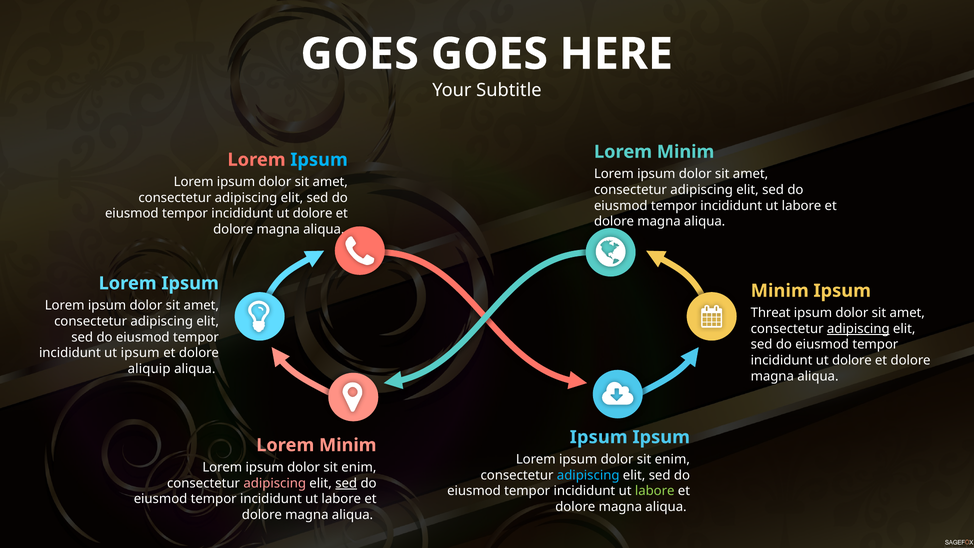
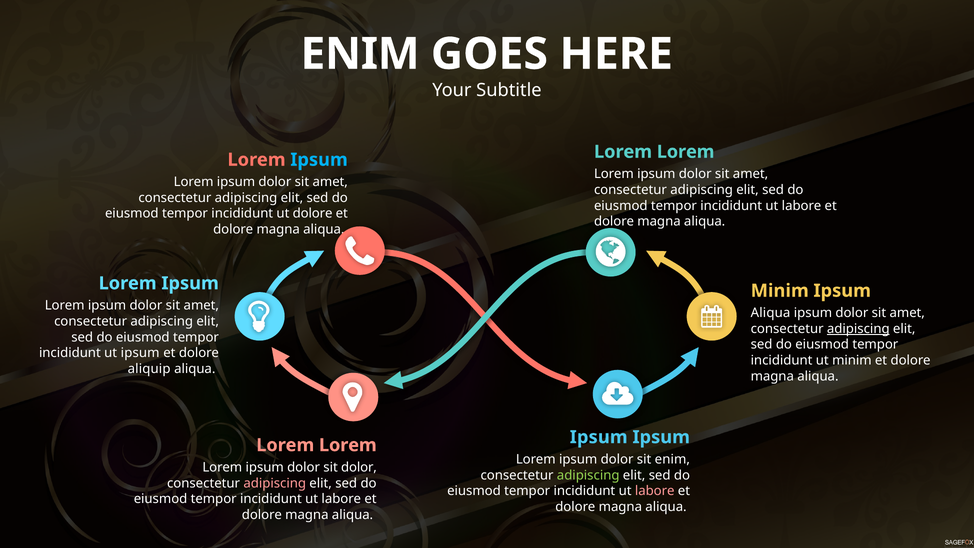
GOES: GOES -> ENIM (360, 54)
Minim: Minim -> Lorem (686, 152)
Threat: Threat -> Aliqua (771, 313)
dolore: dolore -> minim (852, 360)
Minim: Minim -> Lorem (348, 445)
enim: enim -> dolor (359, 467)
adipiscing colour: light blue -> light green (588, 475)
sed underline: present -> none (346, 483)
labore colour: light green -> pink (655, 491)
